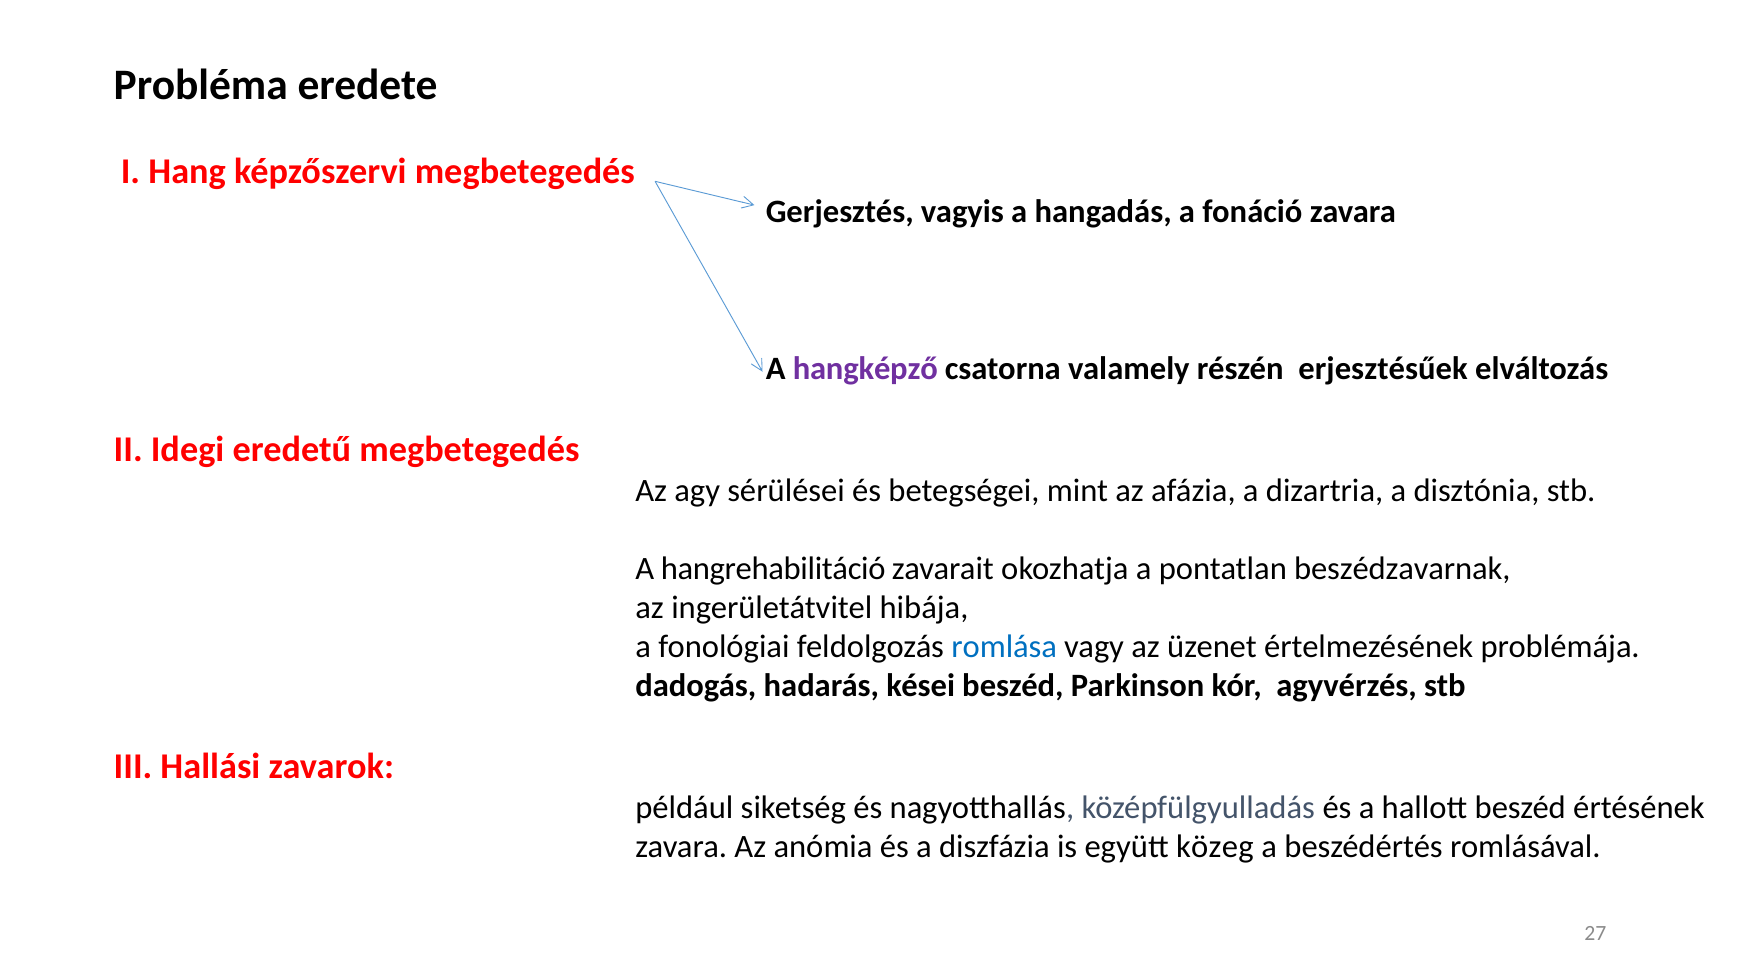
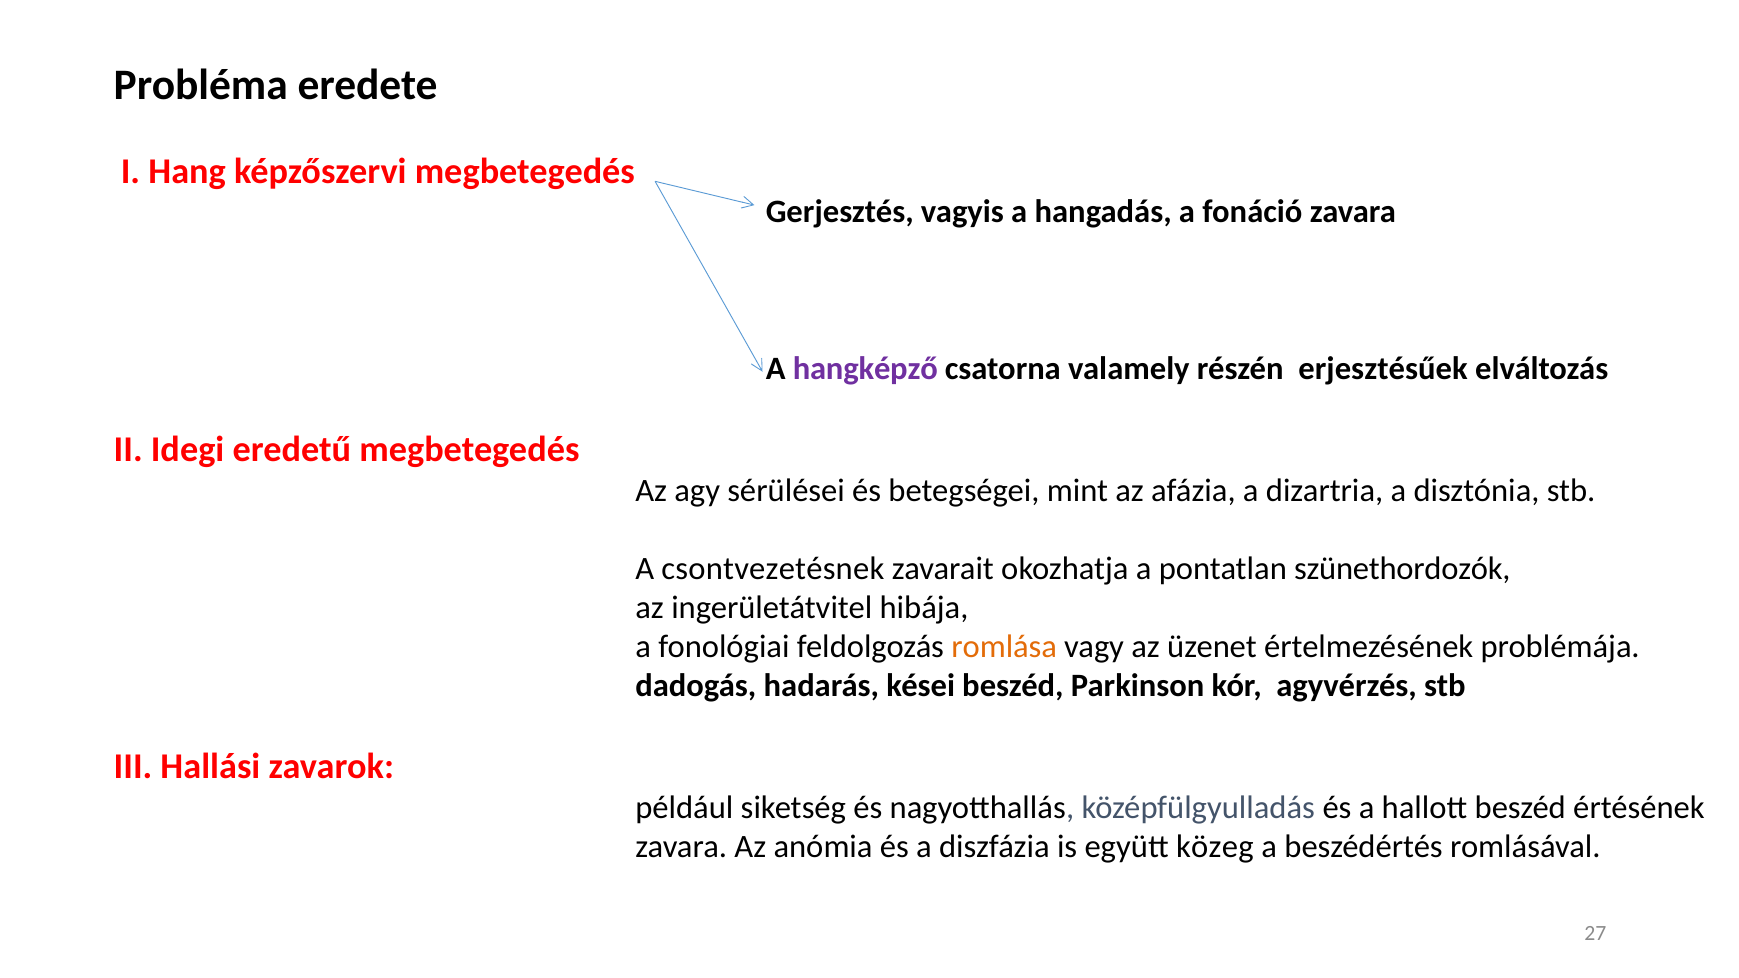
hangrehabilitáció: hangrehabilitáció -> csontvezetésnek (773, 569)
beszédzavarnak: beszédzavarnak -> szünethordozók (1402, 569)
romlása colour: blue -> orange (1004, 647)
